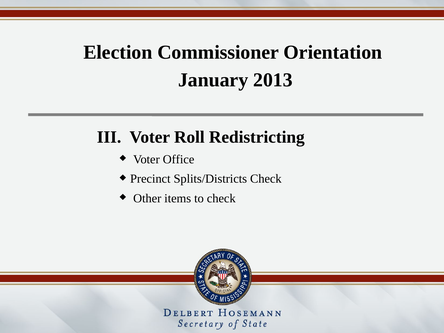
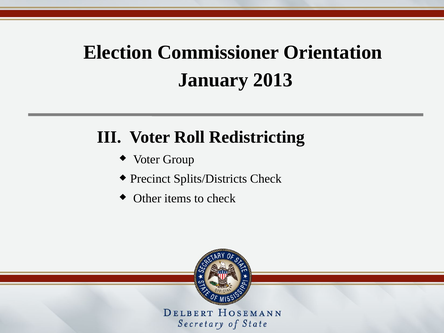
Office: Office -> Group (179, 159)
